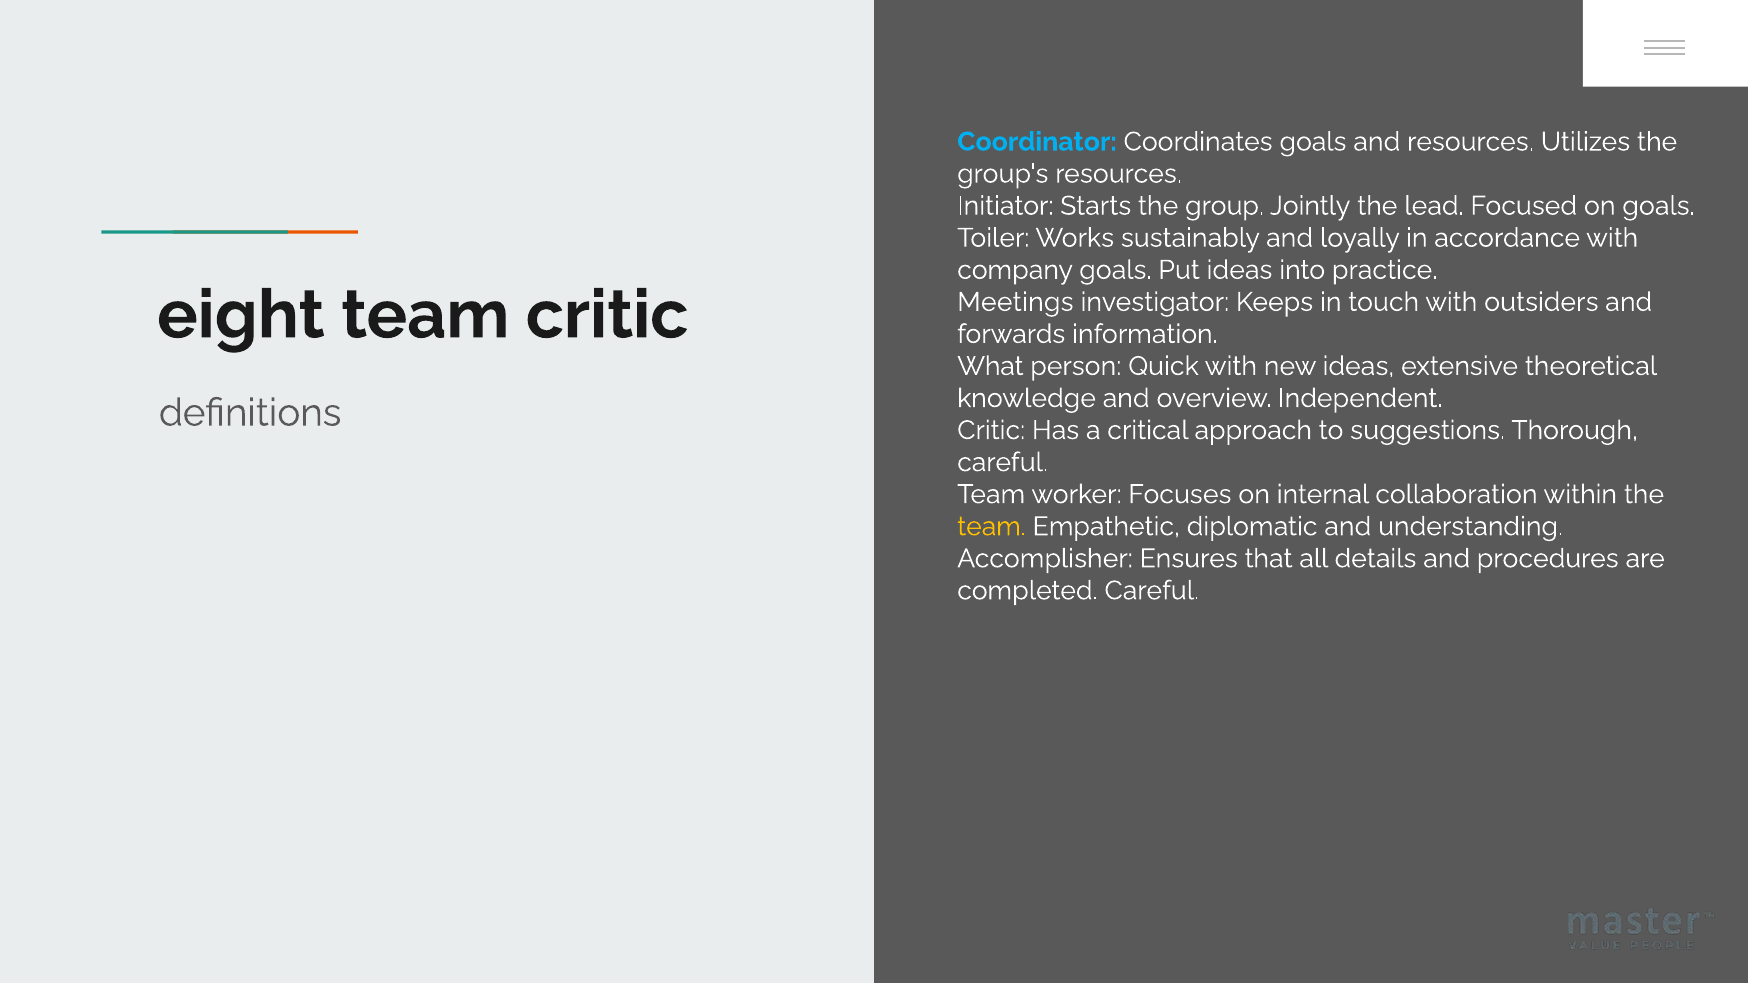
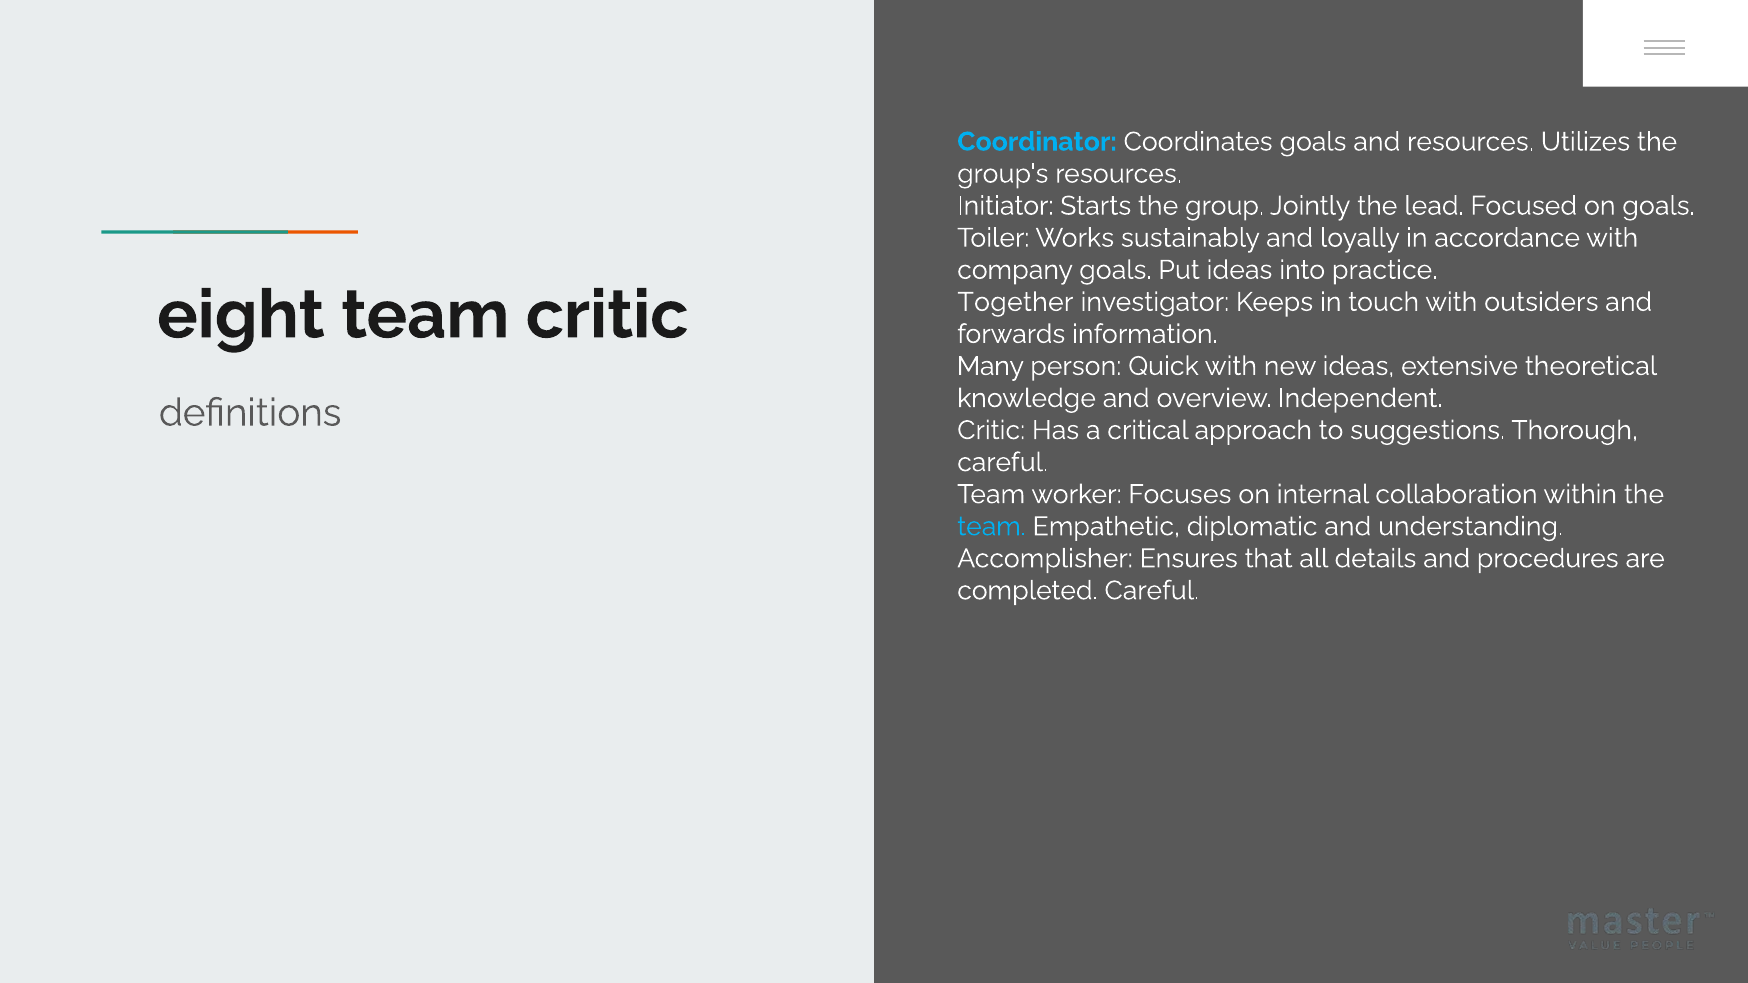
Meetings: Meetings -> Together (1015, 302)
What: What -> Many (990, 366)
team colour: yellow -> light blue (991, 527)
